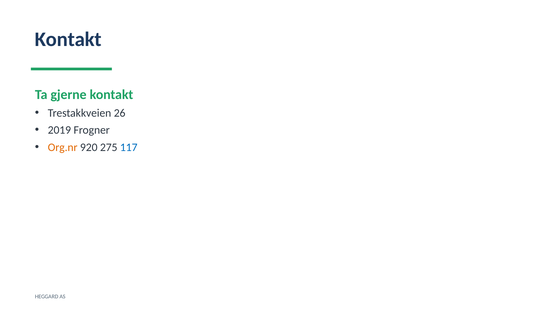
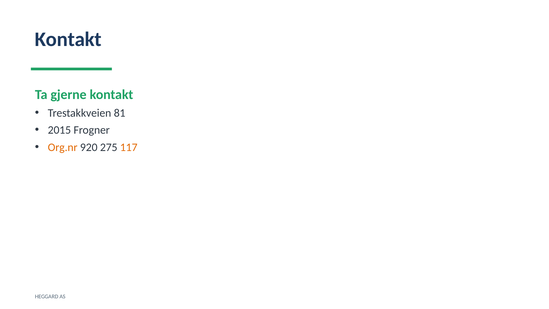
26: 26 -> 81 (120, 113)
2019: 2019 -> 2015 (59, 130)
117 colour: blue -> orange (129, 147)
